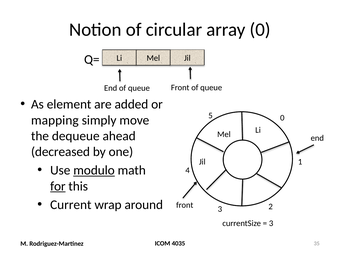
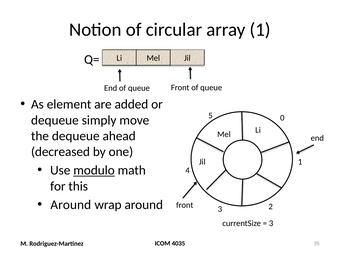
array 0: 0 -> 1 (260, 30)
mapping: mapping -> dequeue (55, 120)
for underline: present -> none (58, 186)
Current: Current -> Around (71, 205)
